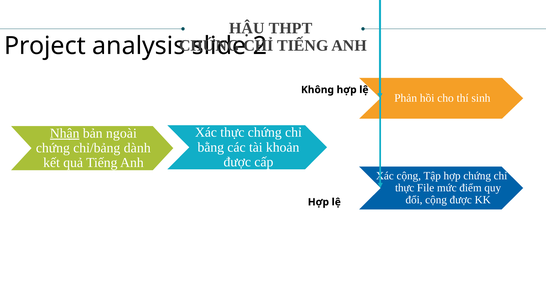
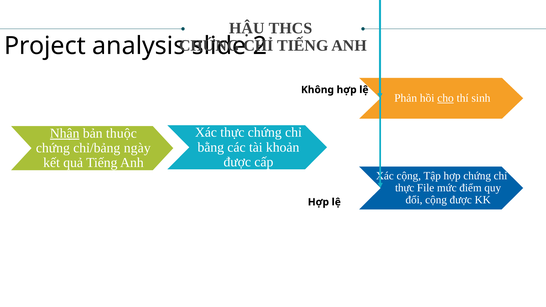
THPT: THPT -> THCS (291, 28)
cho underline: none -> present (446, 98)
ngoài: ngoài -> thuộc (121, 133)
dành: dành -> ngày (137, 148)
